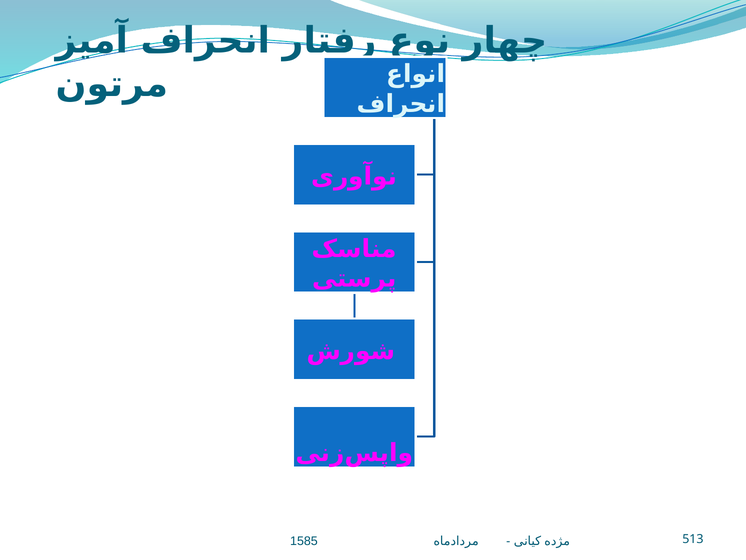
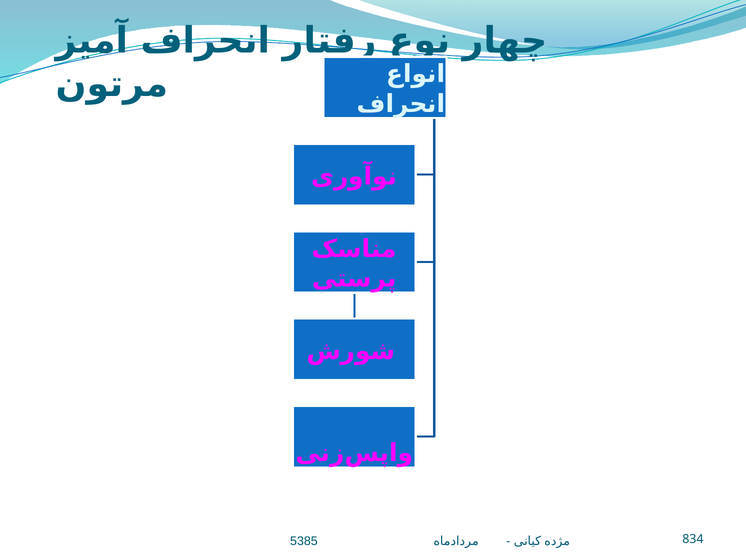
1585: 1585 -> 5385 (304, 540)
513: 513 -> 834 (693, 538)
